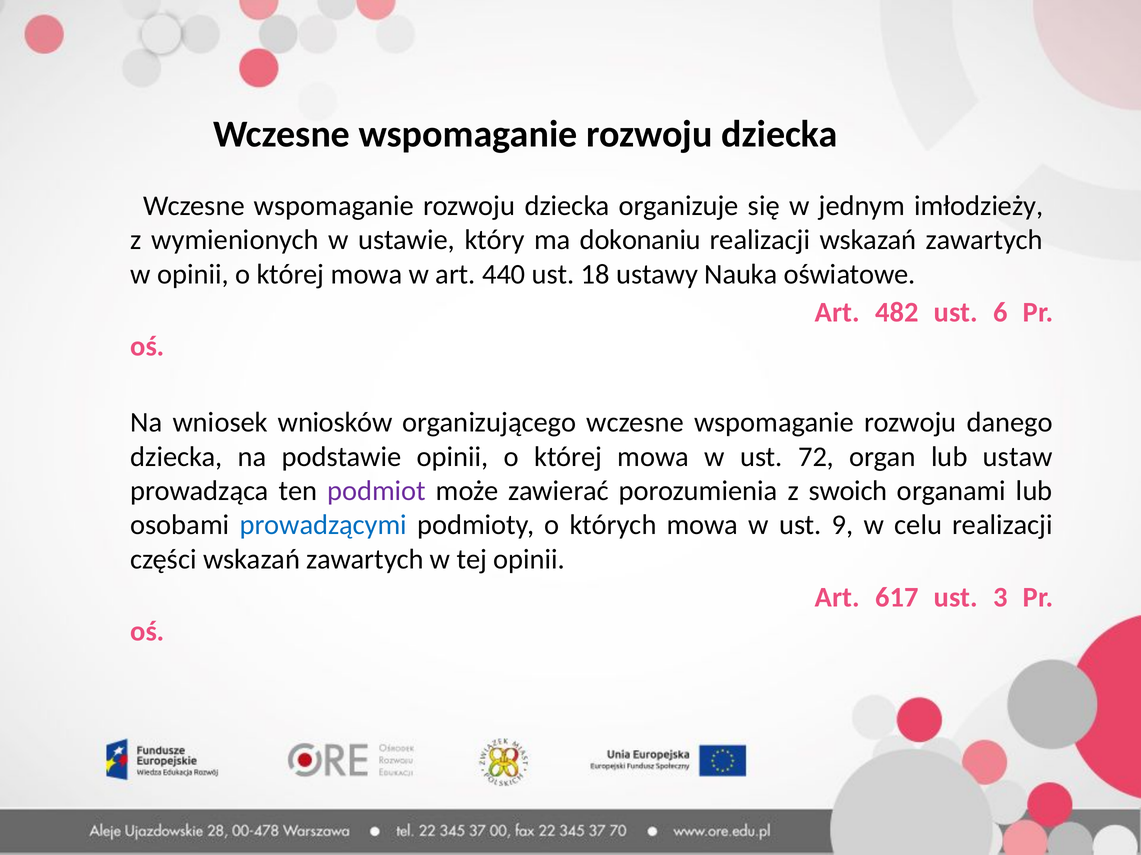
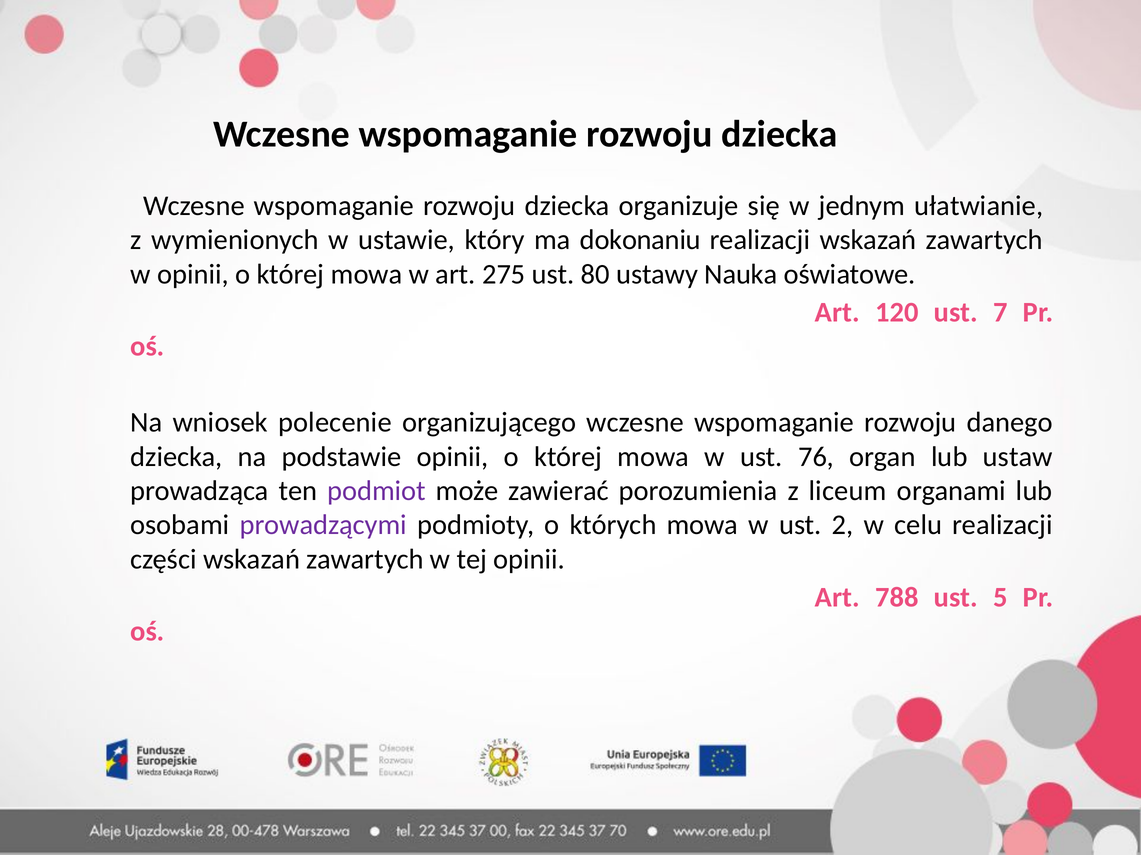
imłodzieży: imłodzieży -> ułatwianie (979, 206)
440: 440 -> 275 (504, 274)
18: 18 -> 80 (595, 274)
482: 482 -> 120 (897, 312)
6: 6 -> 7 (1000, 312)
wniosków: wniosków -> polecenie (335, 423)
72: 72 -> 76 (816, 457)
swoich: swoich -> liceum (848, 491)
prowadzącymi colour: blue -> purple (323, 525)
9: 9 -> 2 (843, 525)
617: 617 -> 788 (897, 598)
3: 3 -> 5 (1000, 598)
